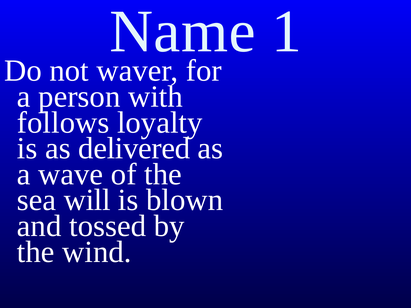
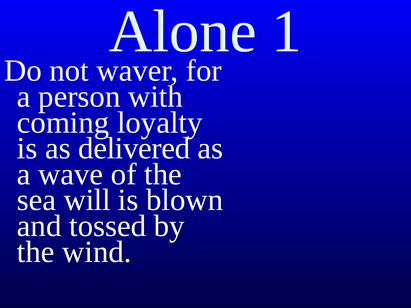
Name: Name -> Alone (183, 32)
follows: follows -> coming (63, 123)
